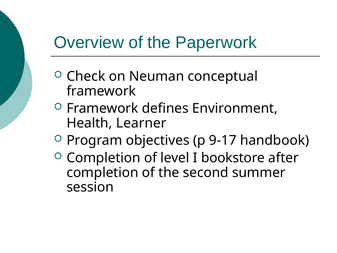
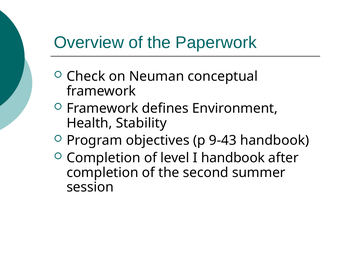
Learner: Learner -> Stability (141, 123)
9-17: 9-17 -> 9-43 (223, 140)
I bookstore: bookstore -> handbook (233, 158)
